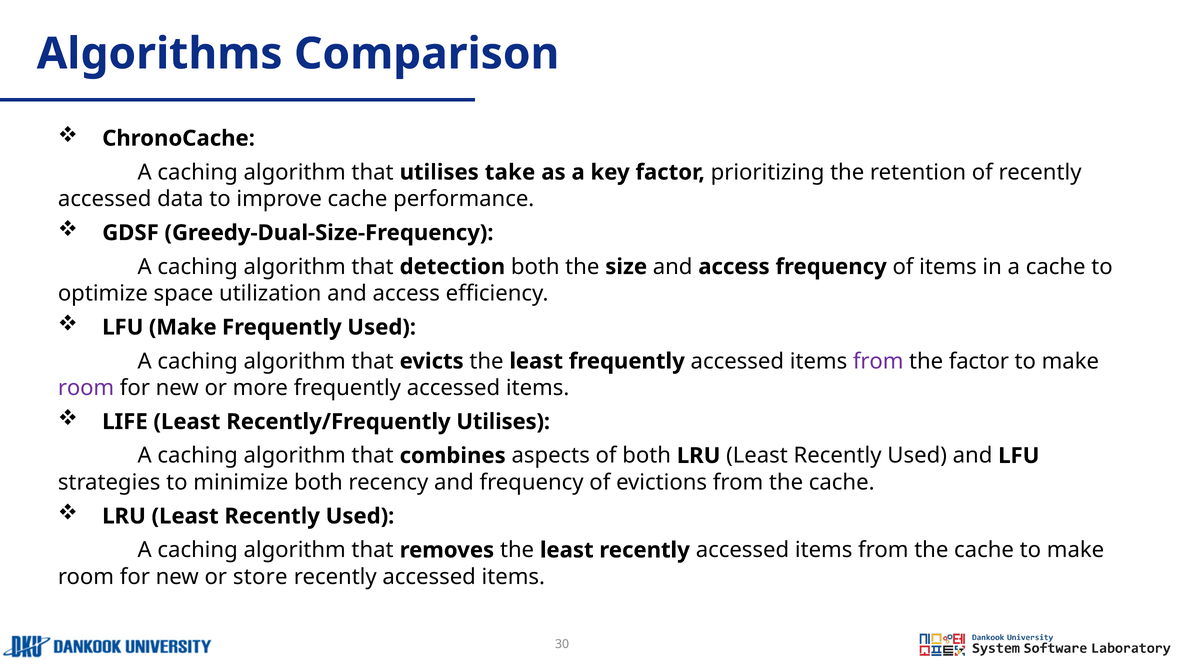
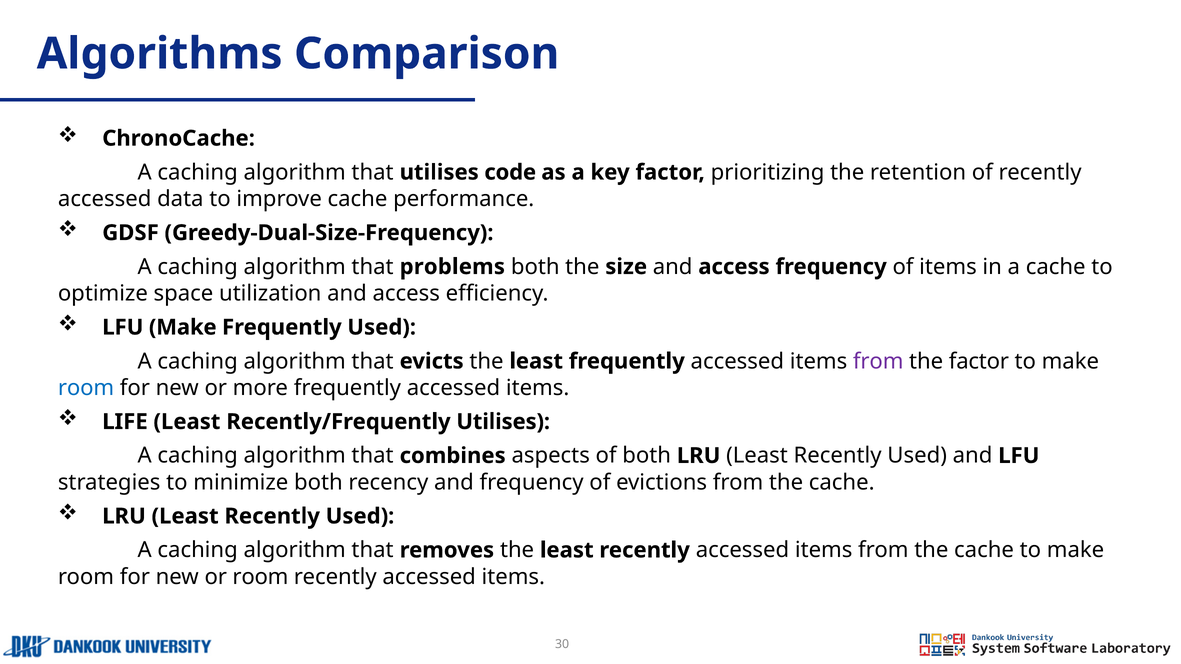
take: take -> code (510, 172)
detection: detection -> problems (452, 267)
room colour: purple -> blue (86, 388)
or store: store -> room (260, 577)
